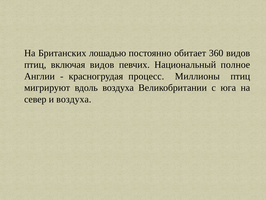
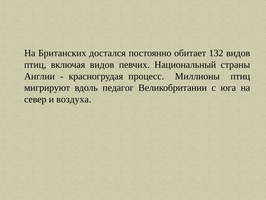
лошадью: лошадью -> достался (107, 53)
360: 360 -> 132 (216, 53)
полное: полное -> страны (235, 65)
вдоль воздуха: воздуха -> педагог (118, 88)
